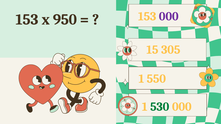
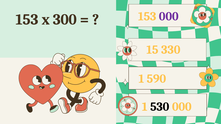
950: 950 -> 300 (65, 20)
305: 305 -> 330 (171, 50)
550: 550 -> 590 (156, 79)
530 colour: green -> black (160, 107)
